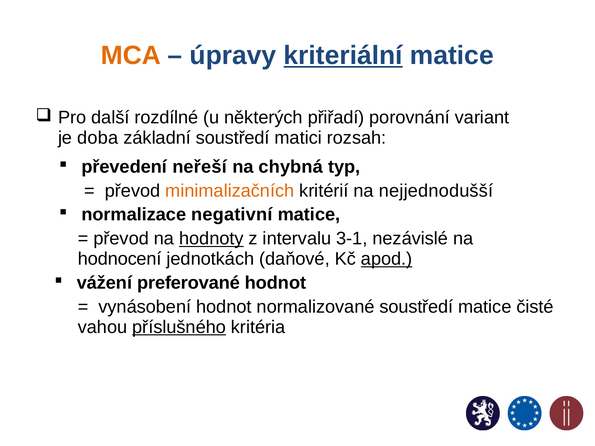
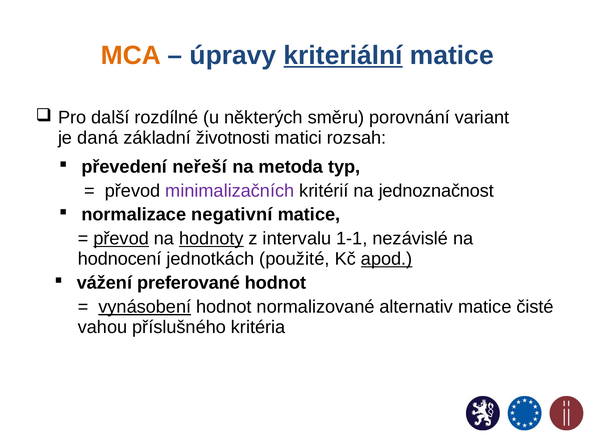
přiřadí: přiřadí -> směru (336, 118)
doba: doba -> daná (98, 138)
základní soustředí: soustředí -> životnosti (233, 138)
chybná: chybná -> metoda (291, 167)
minimalizačních colour: orange -> purple (230, 191)
nejjednodušší: nejjednodušší -> jednoznačnost (436, 191)
převod underline: none -> present (121, 239)
3-1: 3-1 -> 1-1 (352, 239)
daňové: daňové -> použité (294, 259)
vynásobení underline: none -> present (145, 307)
normalizované soustředí: soustředí -> alternativ (416, 307)
příslušného underline: present -> none (179, 327)
